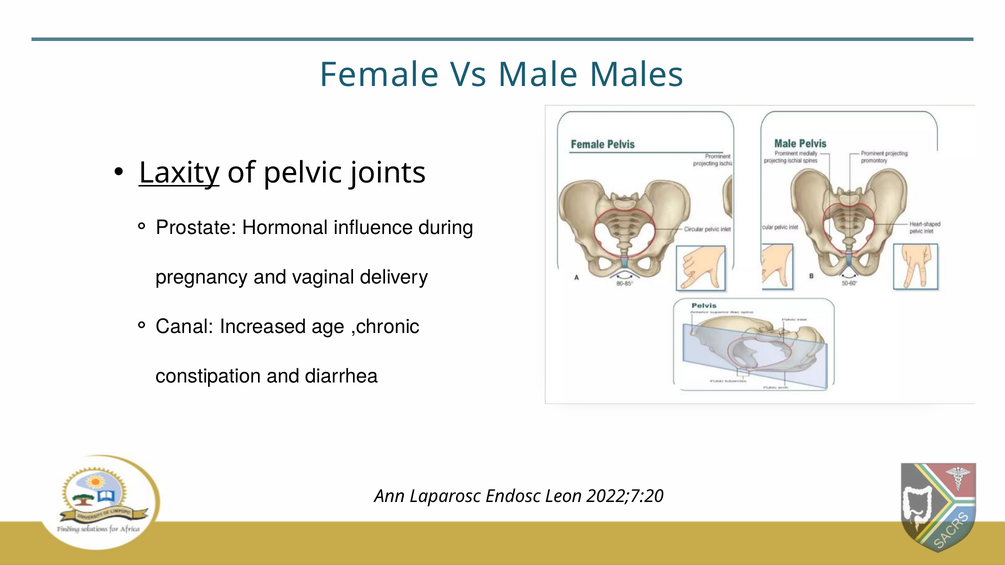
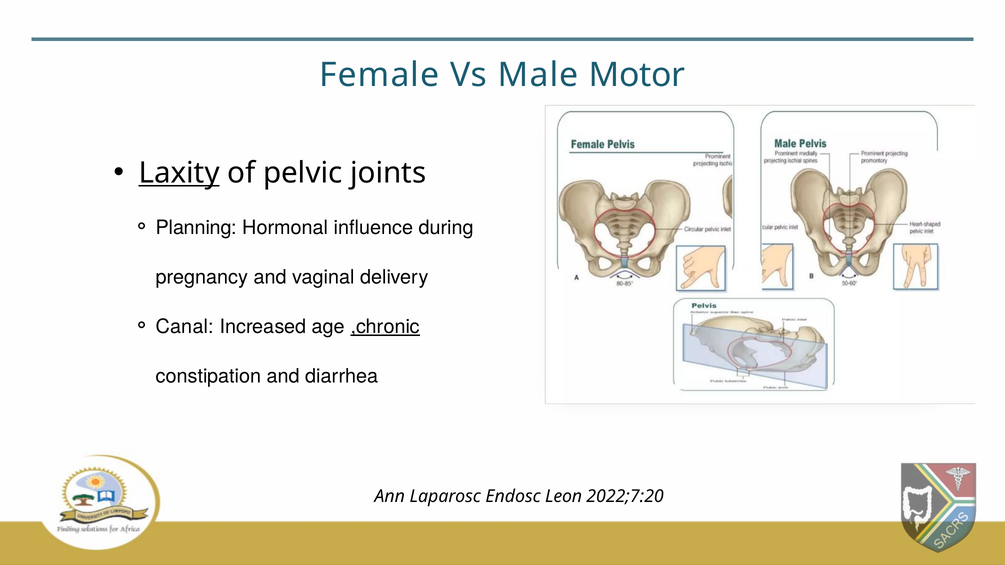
Males: Males -> Motor (637, 75)
Prostate: Prostate -> Planning (196, 228)
,chronic underline: none -> present (385, 327)
